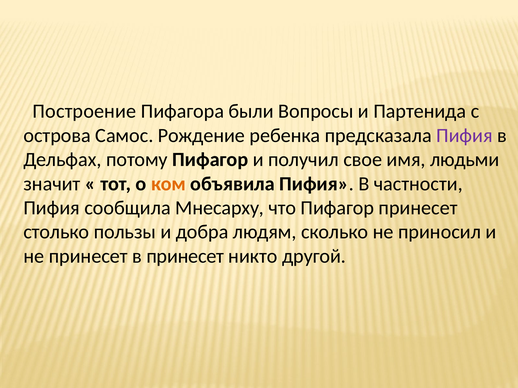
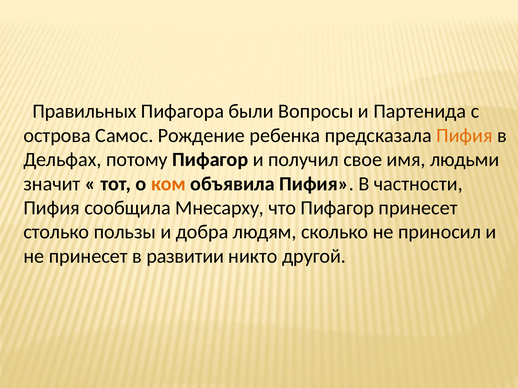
Построение: Построение -> Правильных (85, 111)
Пифия colour: purple -> orange (464, 136)
в принесет: принесет -> развитии (185, 257)
